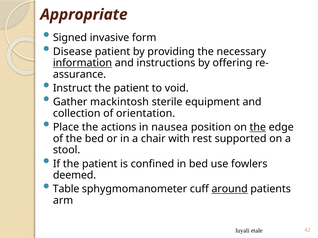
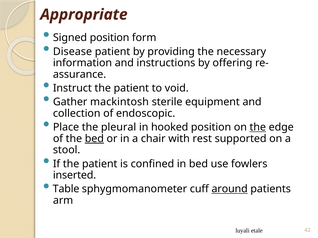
Signed invasive: invasive -> position (110, 38)
information underline: present -> none (82, 63)
orientation: orientation -> endoscopic (146, 114)
actions: actions -> pleural (119, 127)
nausea: nausea -> hooked (170, 127)
bed underline: none -> present (94, 139)
deemed: deemed -> inserted (75, 176)
